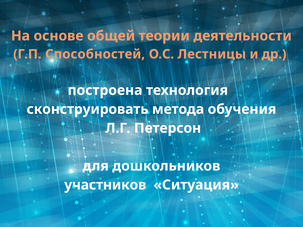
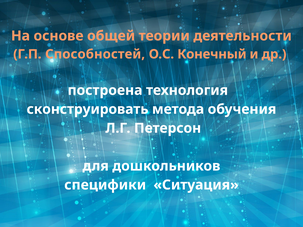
Лестницы: Лестницы -> Конечный (212, 54)
участников: участников -> специфики (105, 185)
